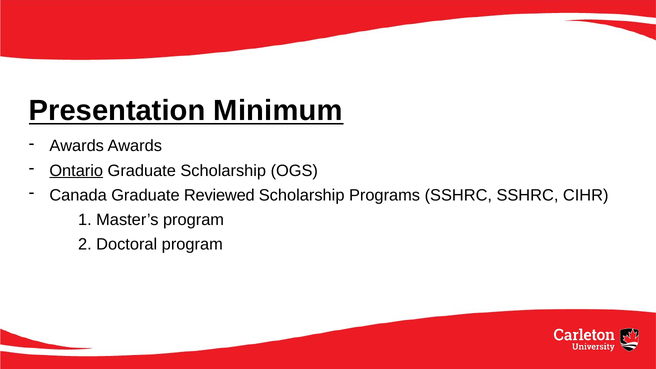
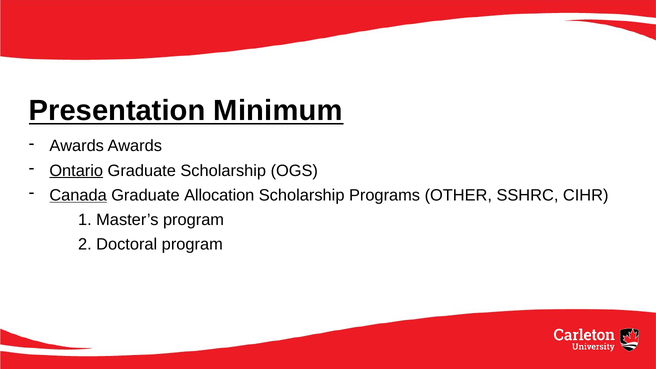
Canada underline: none -> present (78, 195)
Reviewed: Reviewed -> Allocation (219, 195)
Programs SSHRC: SSHRC -> OTHER (458, 195)
